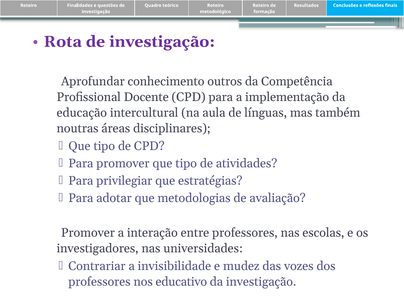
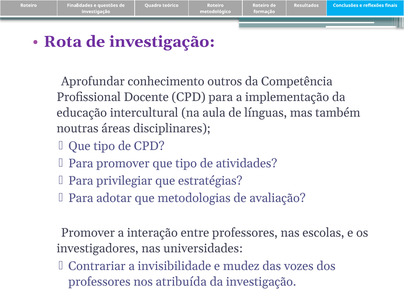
educativo: educativo -> atribuída (181, 282)
